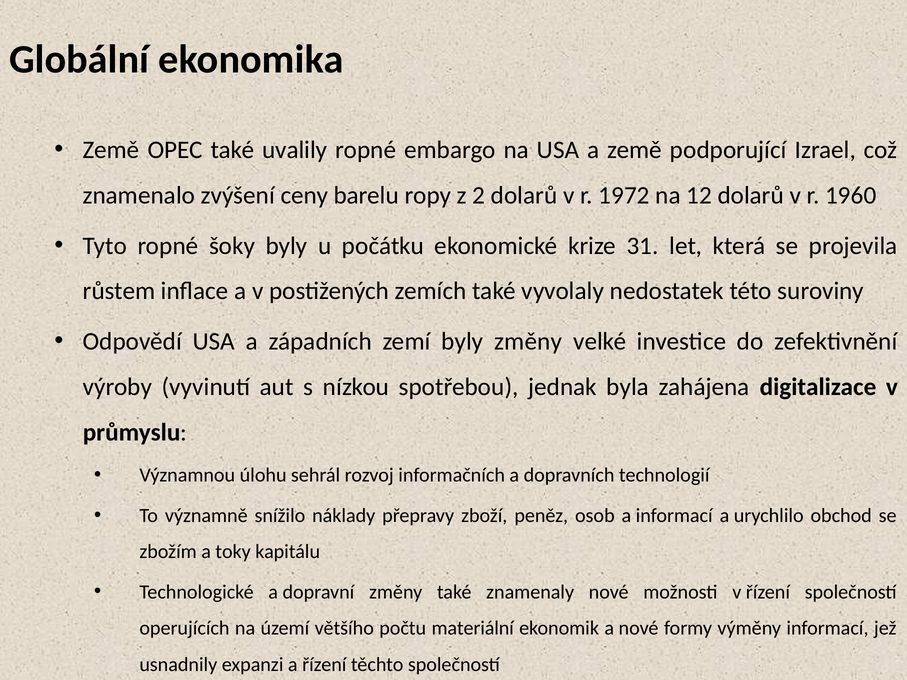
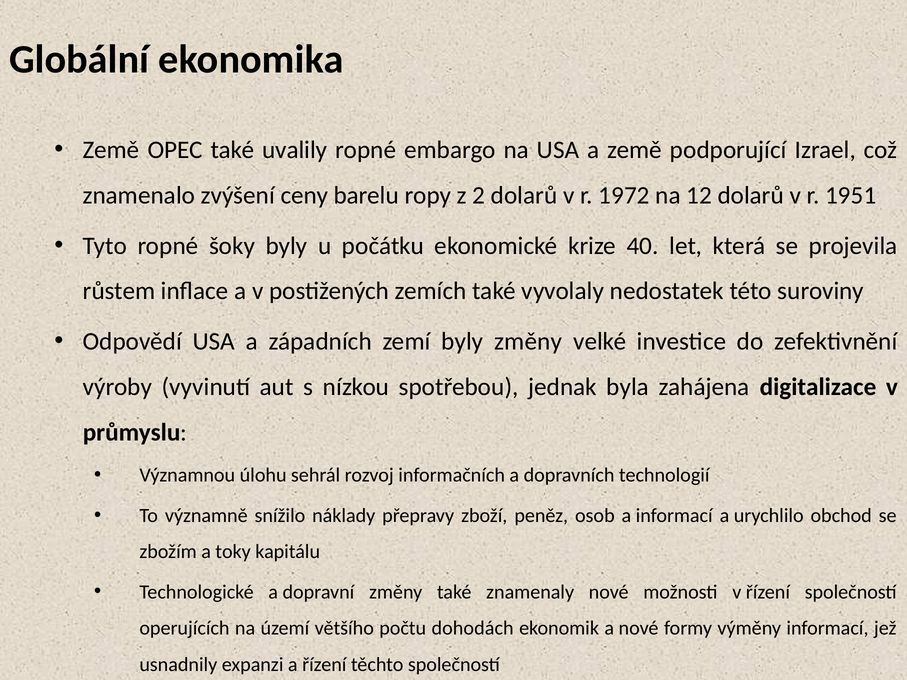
1960: 1960 -> 1951 (851, 195)
31: 31 -> 40 (643, 246)
materiální: materiální -> dohodách (473, 628)
